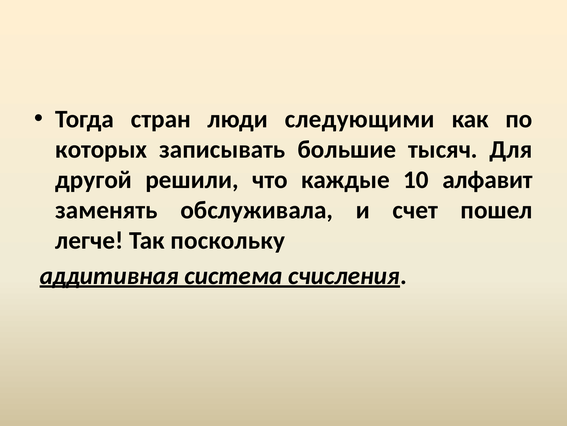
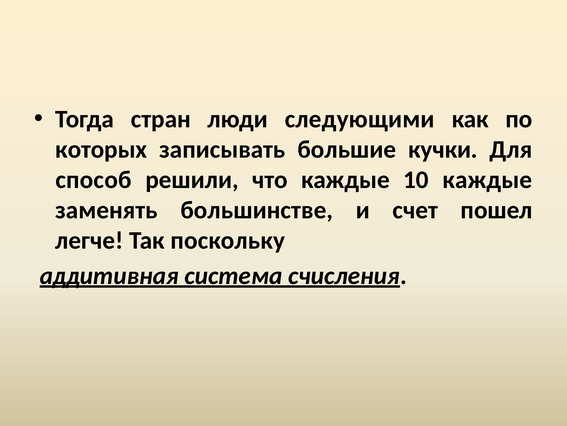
тысяч: тысяч -> кучки (443, 149)
другой: другой -> способ (93, 179)
10 алфавит: алфавит -> каждые (487, 179)
обслуживала: обслуживала -> большинстве (257, 210)
